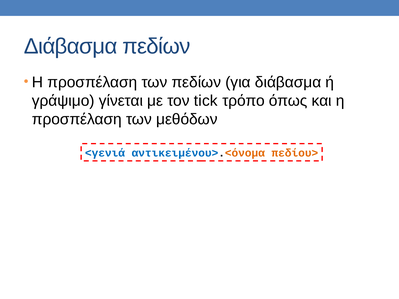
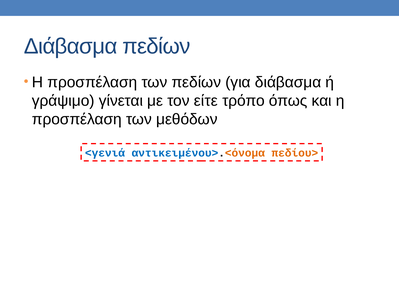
tick: tick -> είτε (206, 101)
